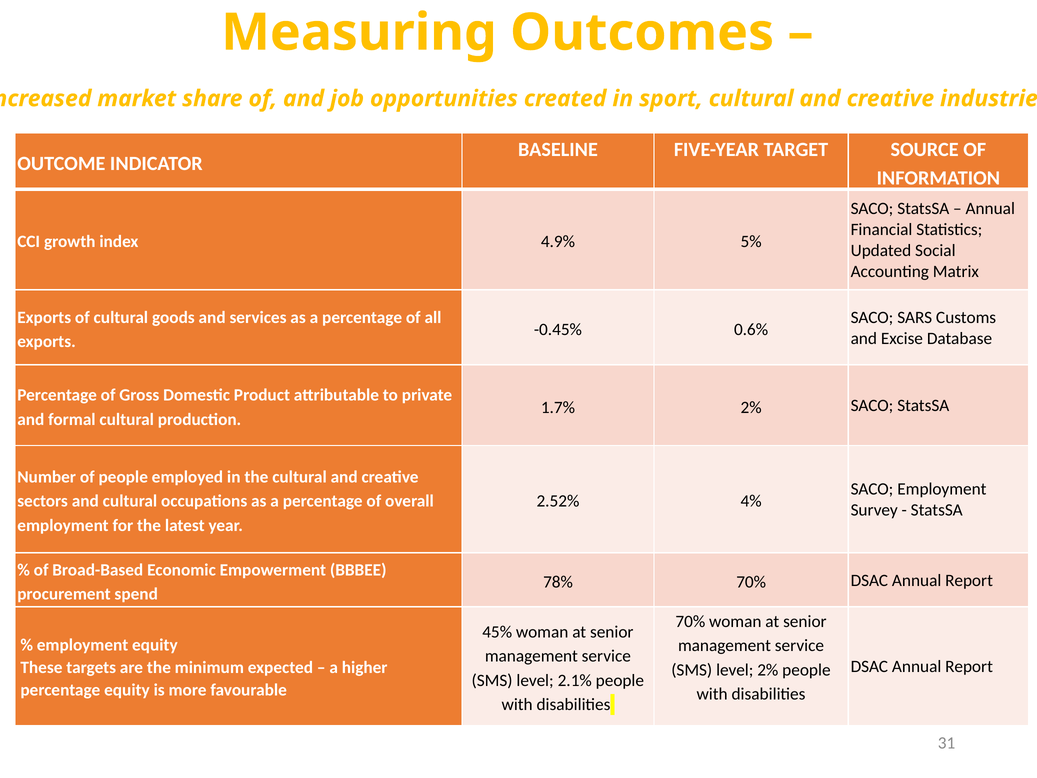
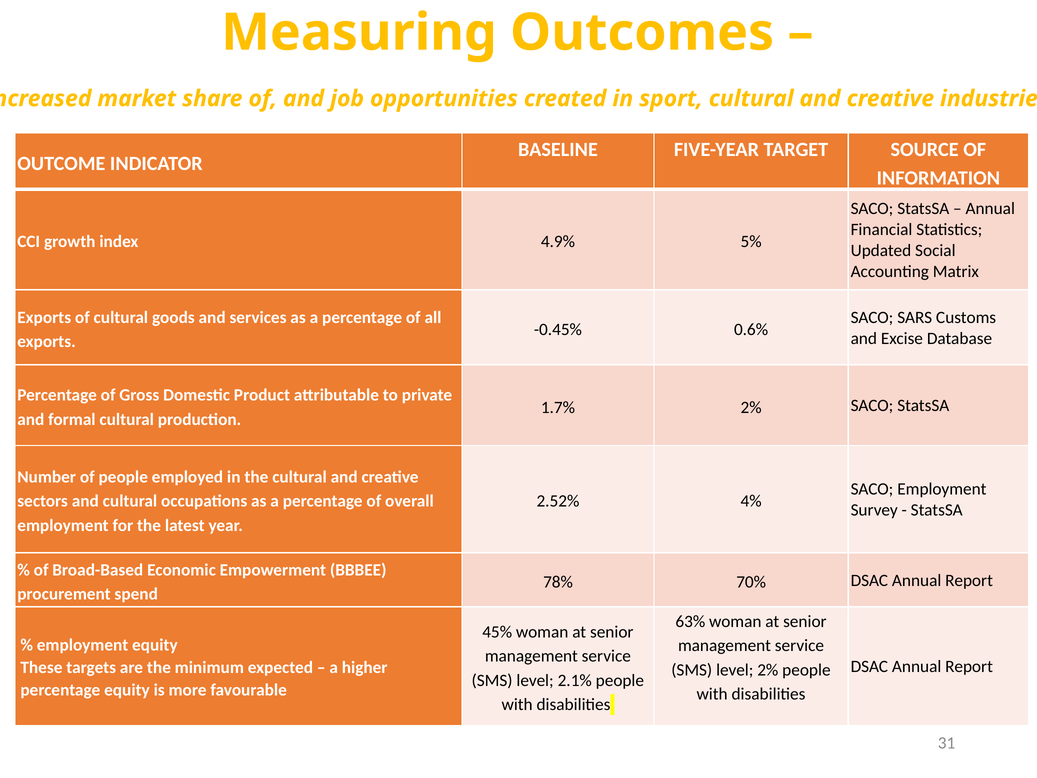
70%: 70% -> 63% (690, 621)
